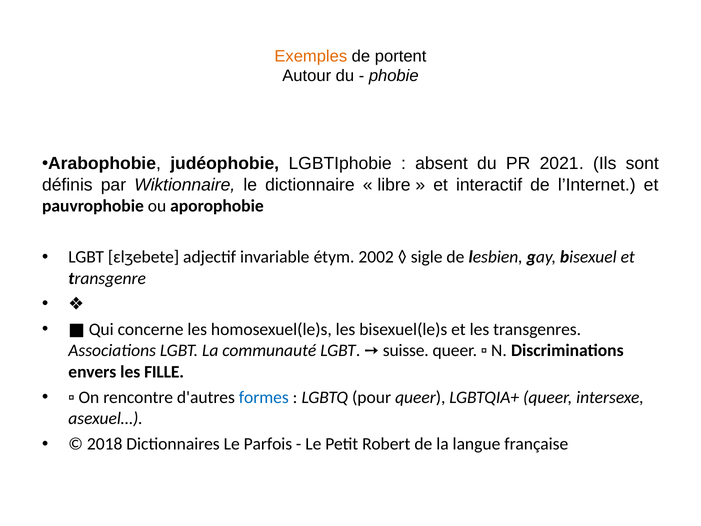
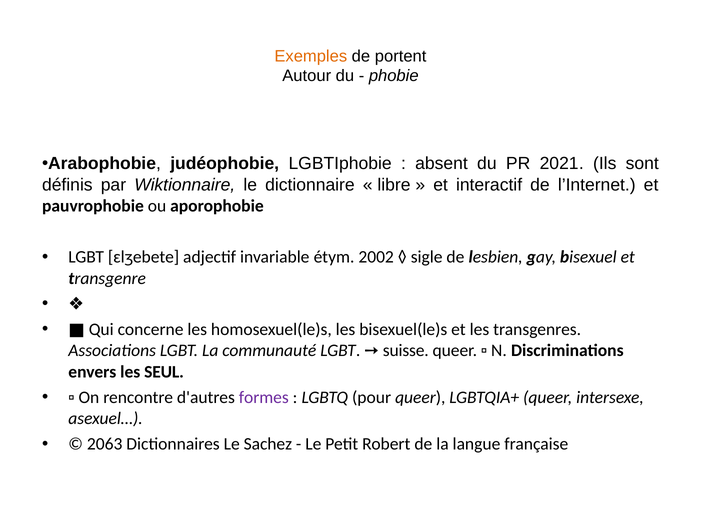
FILLE: FILLE -> SEUL (164, 372)
formes colour: blue -> purple (264, 397)
2018: 2018 -> 2063 (105, 444)
Parfois: Parfois -> Sachez (268, 444)
